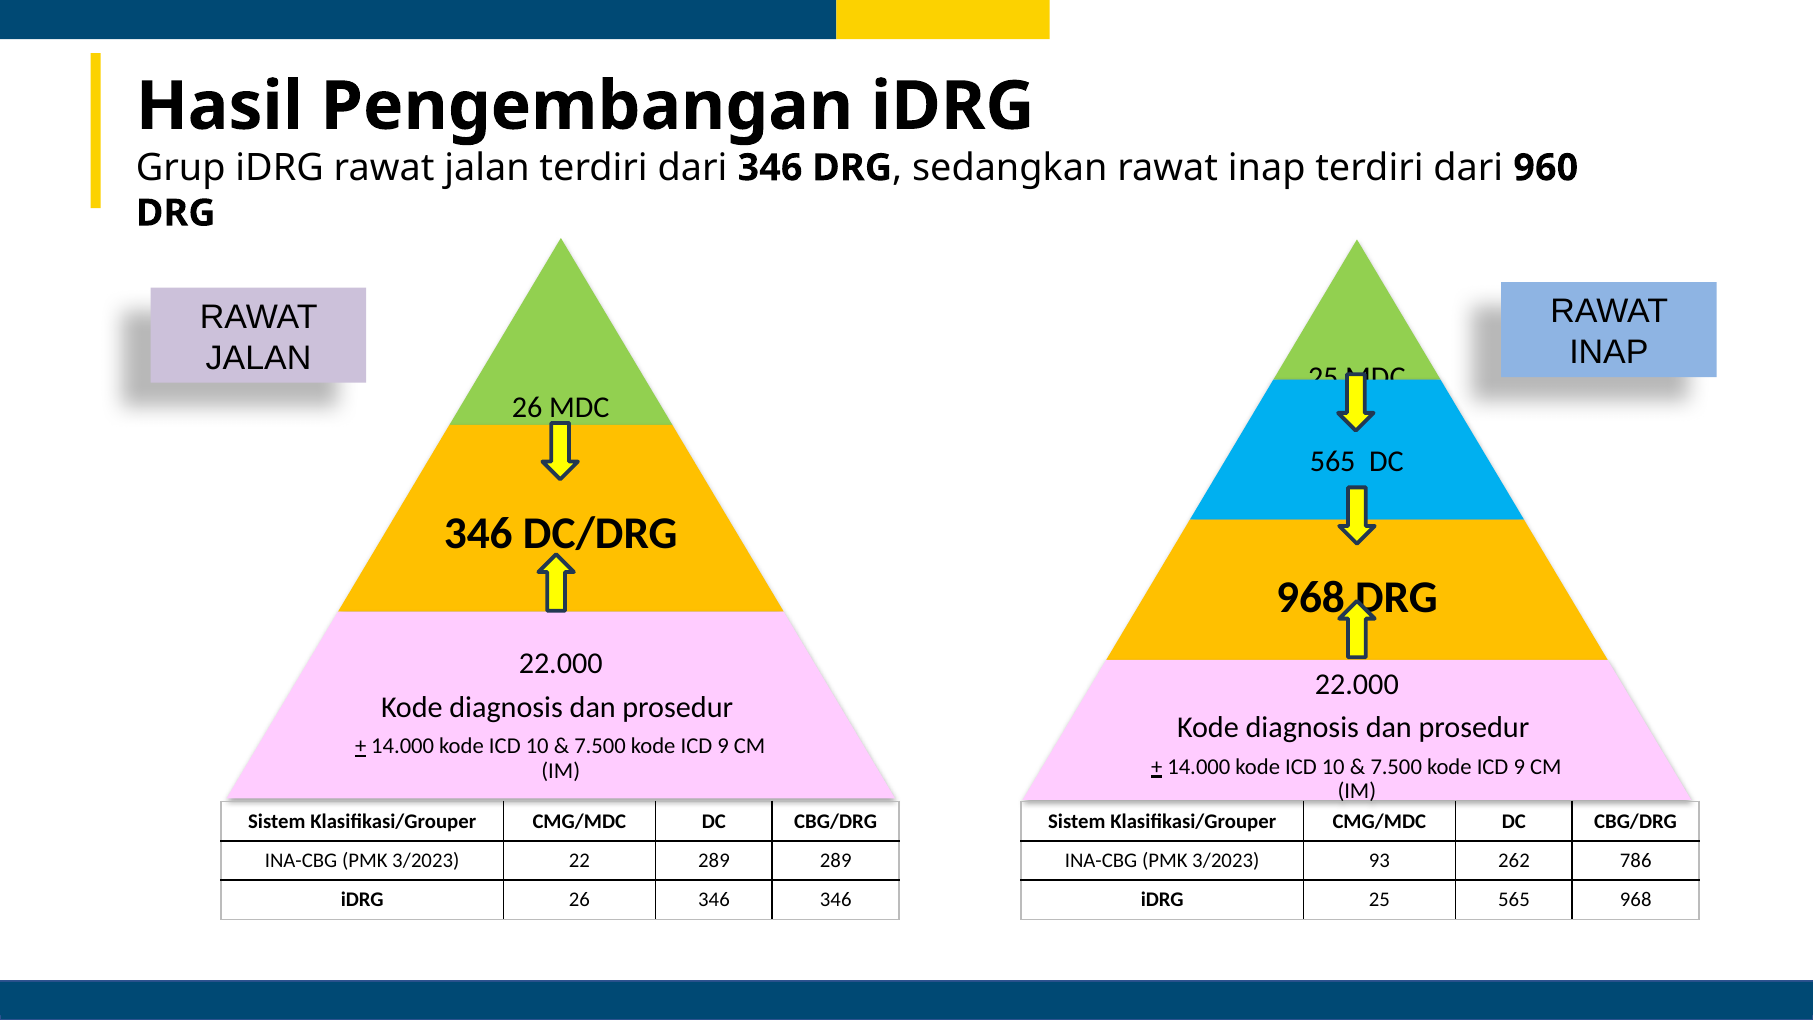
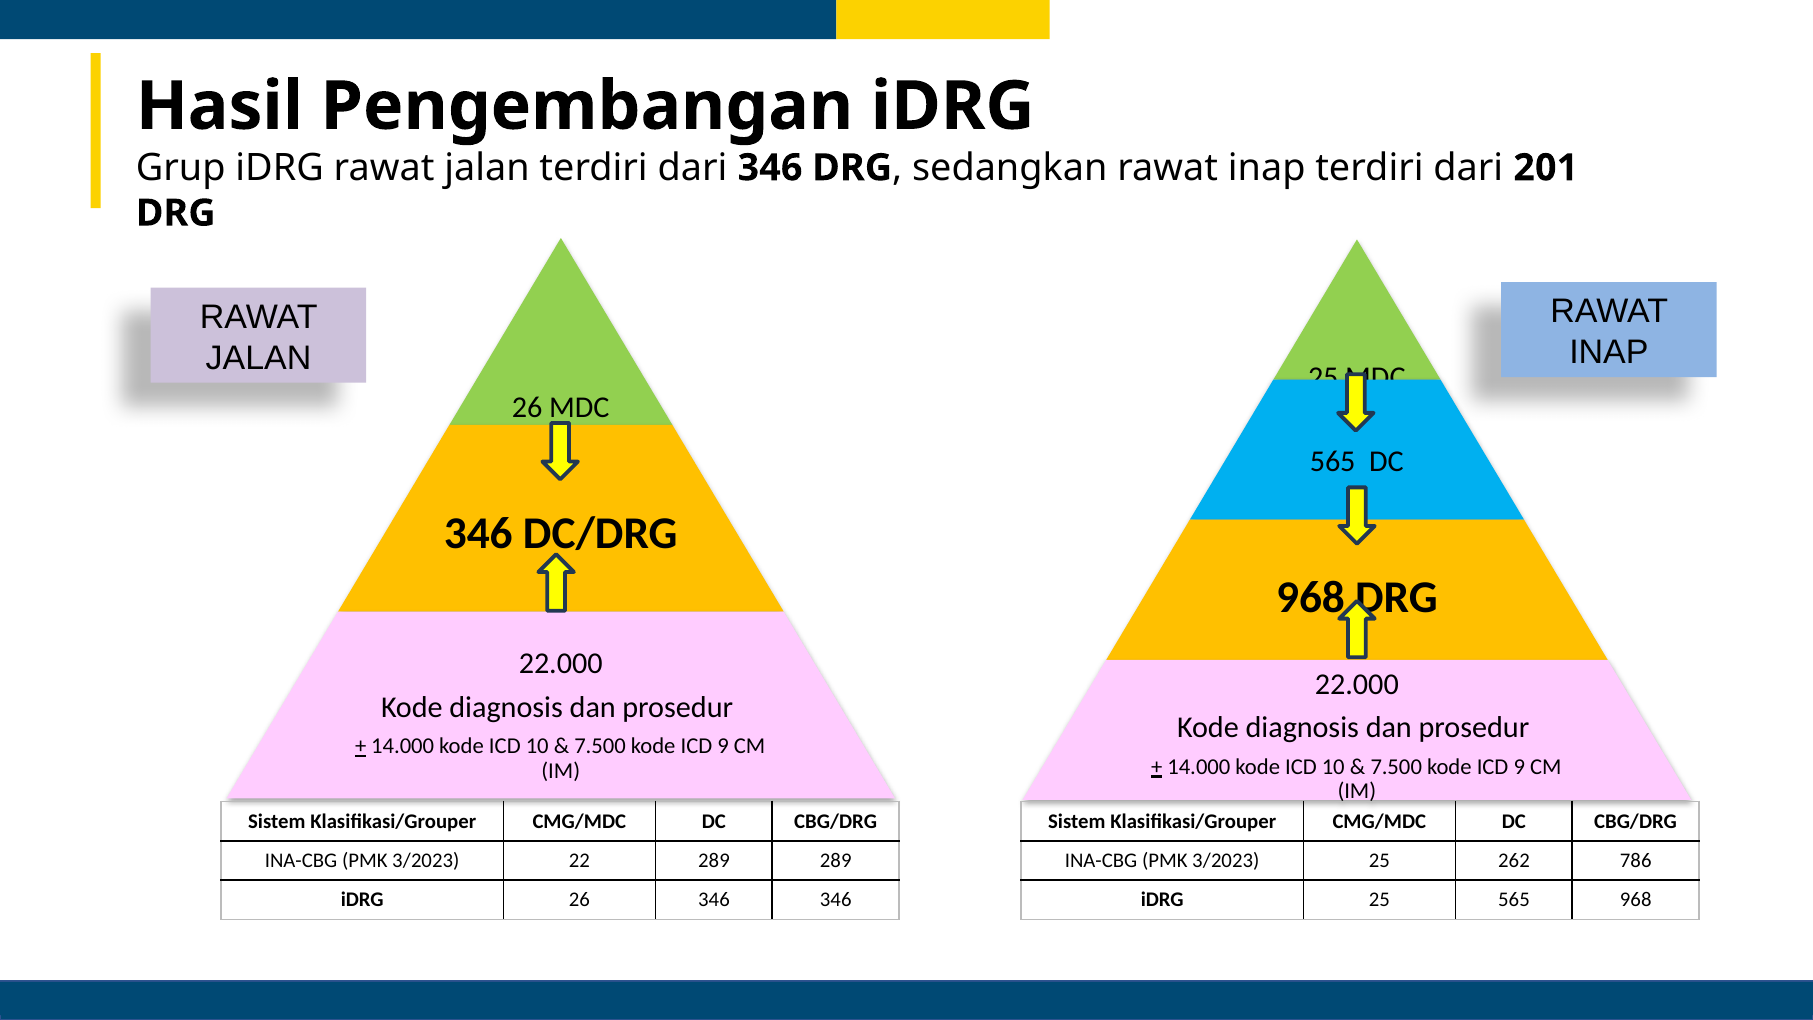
960: 960 -> 201 (1546, 168)
3/2023 93: 93 -> 25 (1379, 860)
